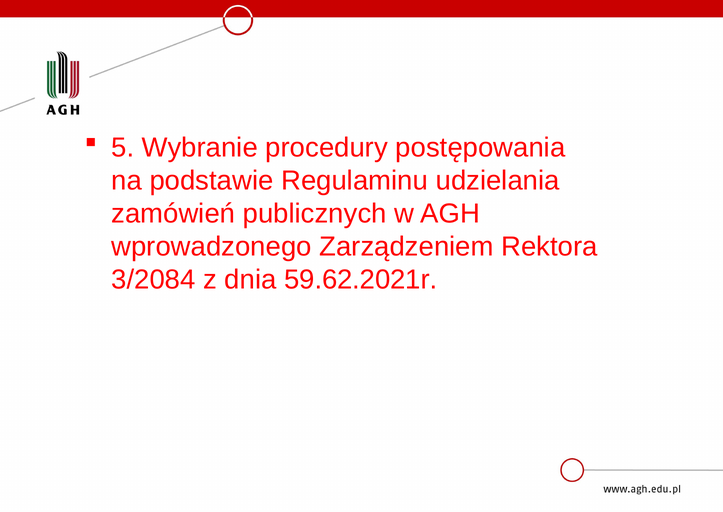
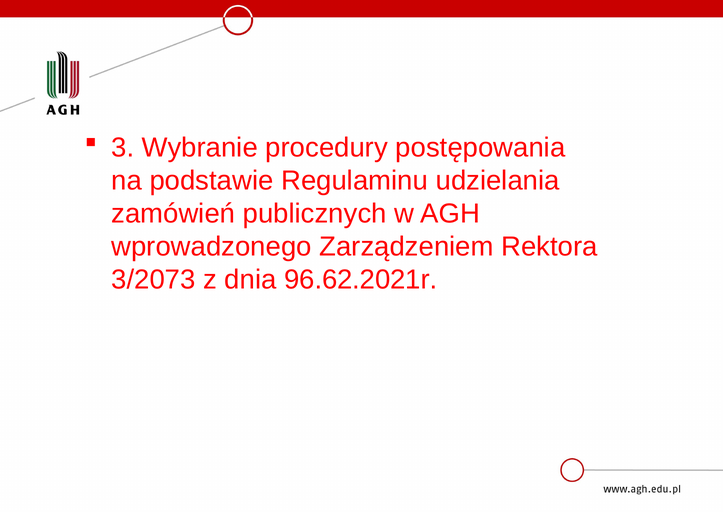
5: 5 -> 3 (123, 148)
3/2084: 3/2084 -> 3/2073 (153, 280)
59.62.2021r: 59.62.2021r -> 96.62.2021r (361, 280)
